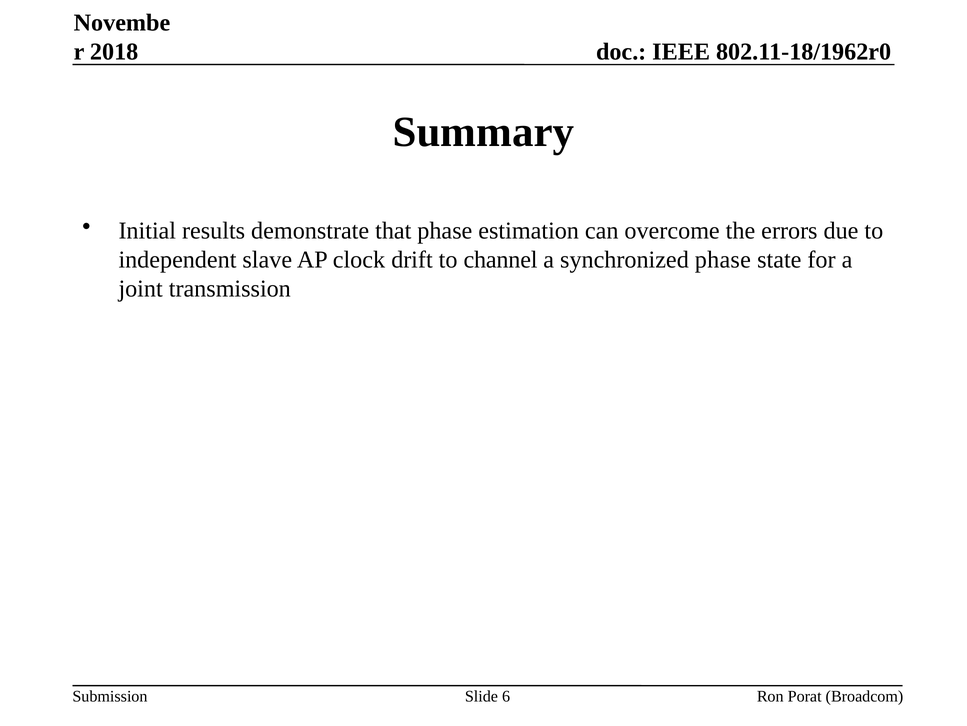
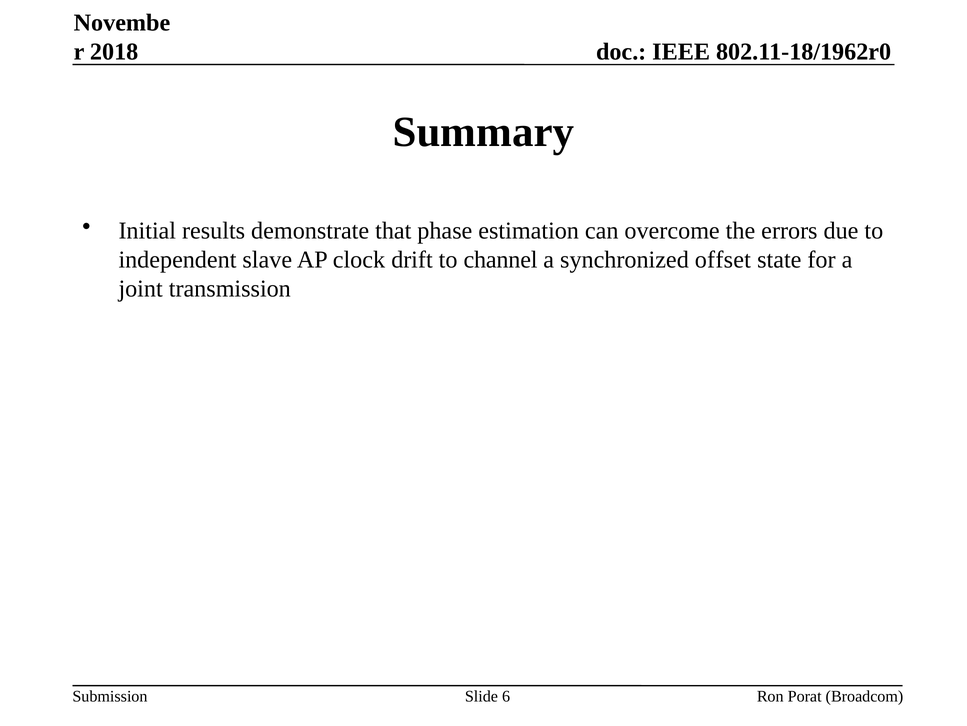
synchronized phase: phase -> offset (723, 260)
